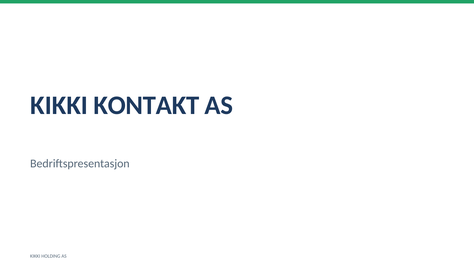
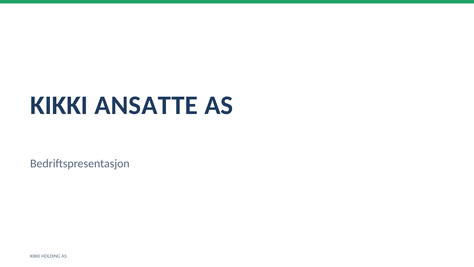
KONTAKT: KONTAKT -> ANSATTE (146, 105)
